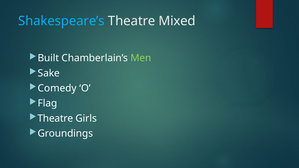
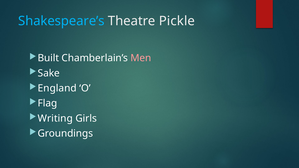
Mixed: Mixed -> Pickle (177, 21)
Men colour: light green -> pink (141, 58)
Comedy: Comedy -> England (57, 88)
Theatre: Theatre -> Writing (55, 119)
